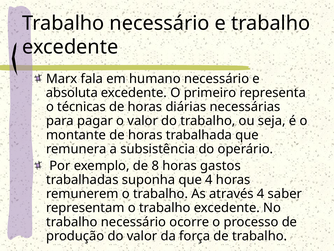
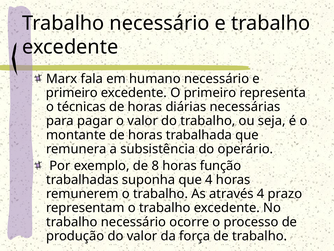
absoluta: absoluta -> primeiro (72, 93)
gastos: gastos -> função (221, 165)
saber: saber -> prazo (285, 193)
